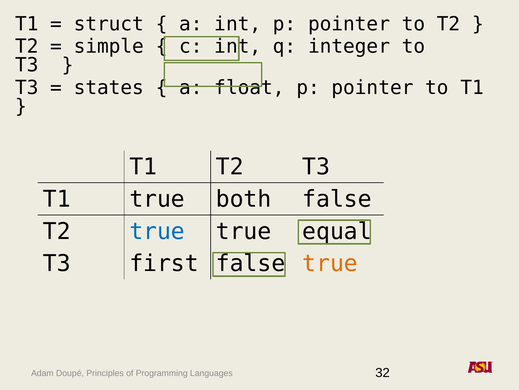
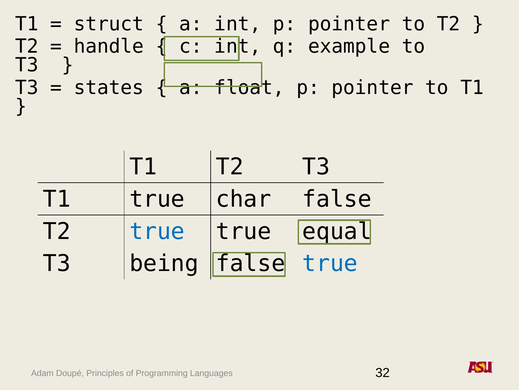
simple: simple -> handle (109, 46)
integer: integer -> example (349, 46)
both: both -> char (244, 199)
first: first -> being (164, 263)
true colour: orange -> blue (330, 263)
